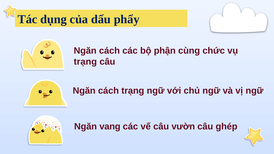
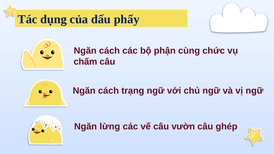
trạng: trạng -> chấm (85, 62)
vang: vang -> lừng (110, 127)
